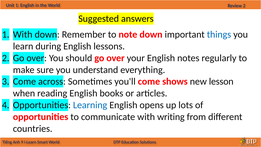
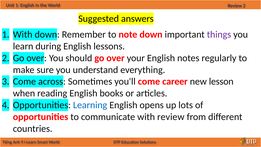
things colour: blue -> purple (219, 34)
shows: shows -> career (175, 81)
with writing: writing -> review (171, 117)
